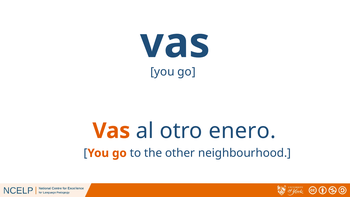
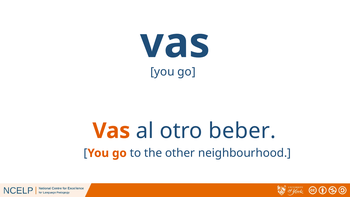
enero: enero -> beber (242, 131)
